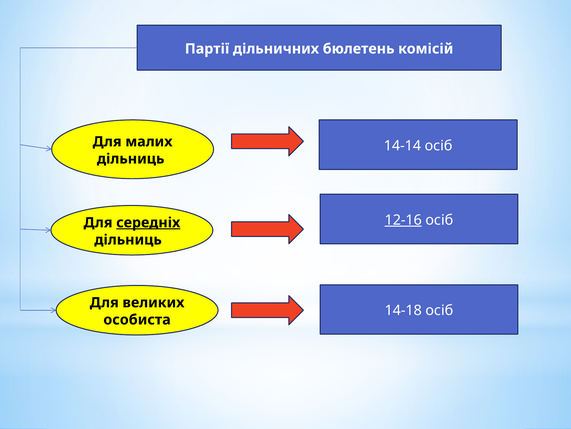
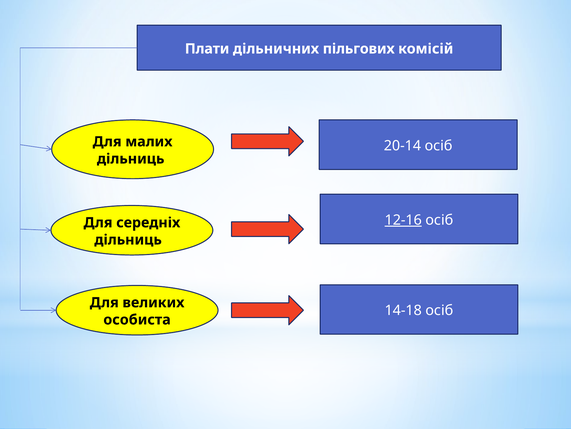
Партії: Партії -> Плати (207, 49)
бюлетень: бюлетень -> пільгових (359, 49)
14-14: 14-14 -> 20-14 (402, 145)
середніх underline: present -> none (148, 222)
